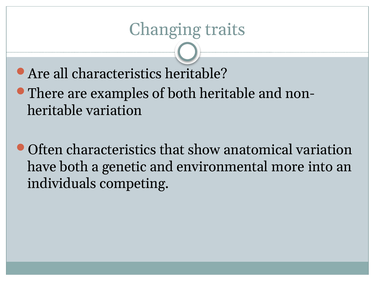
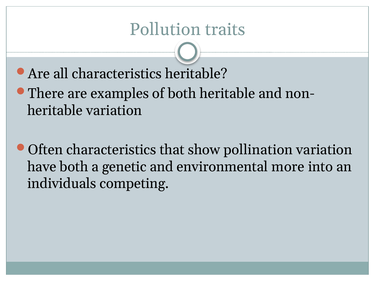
Changing: Changing -> Pollution (165, 30)
anatomical: anatomical -> pollination (258, 150)
